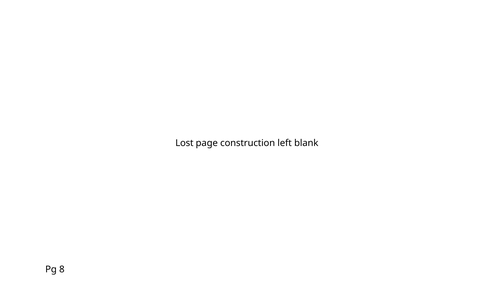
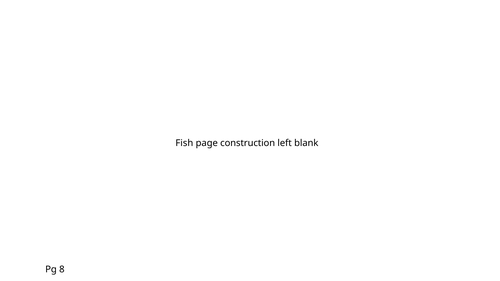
Lost: Lost -> Fish (184, 143)
